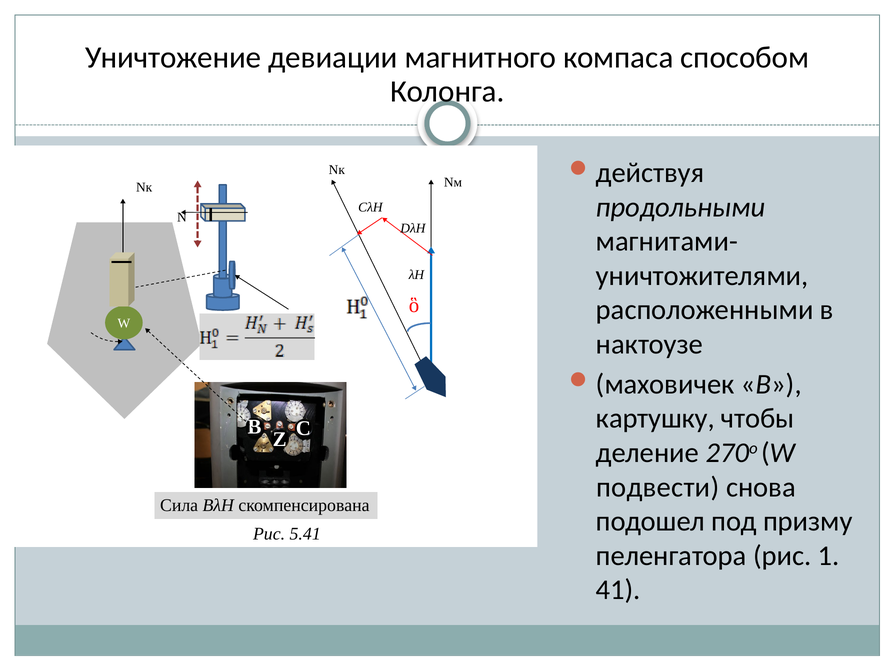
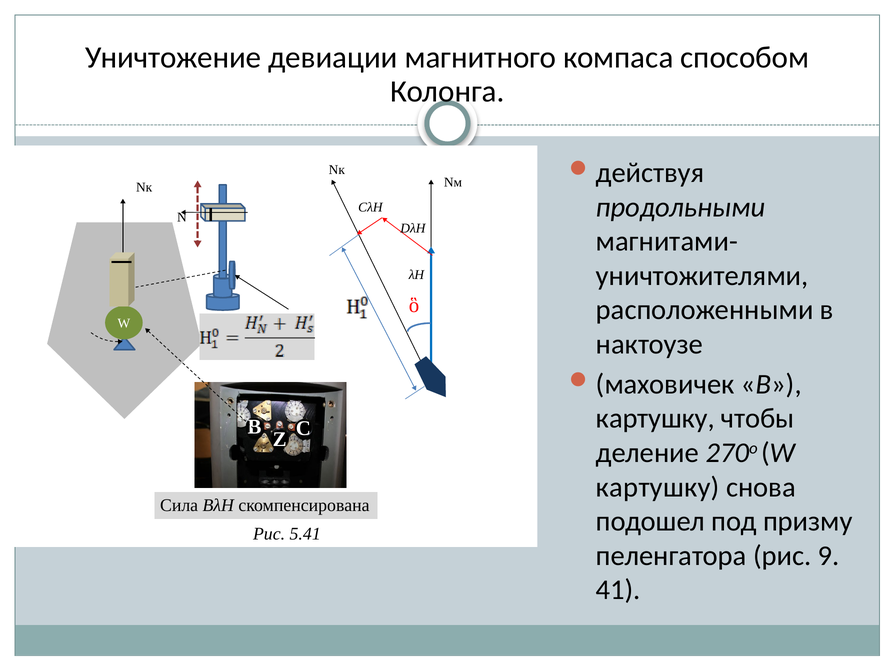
подвести: подвести -> картушку (658, 487)
1: 1 -> 9 (829, 556)
